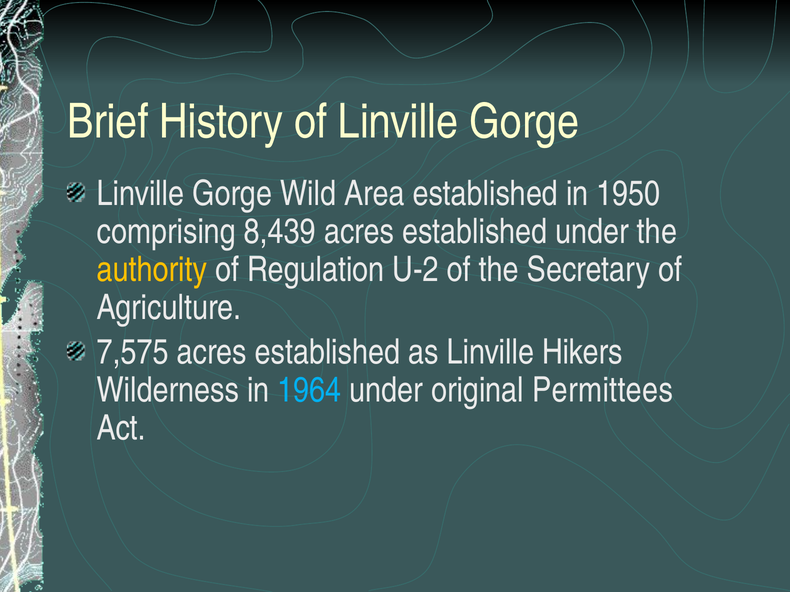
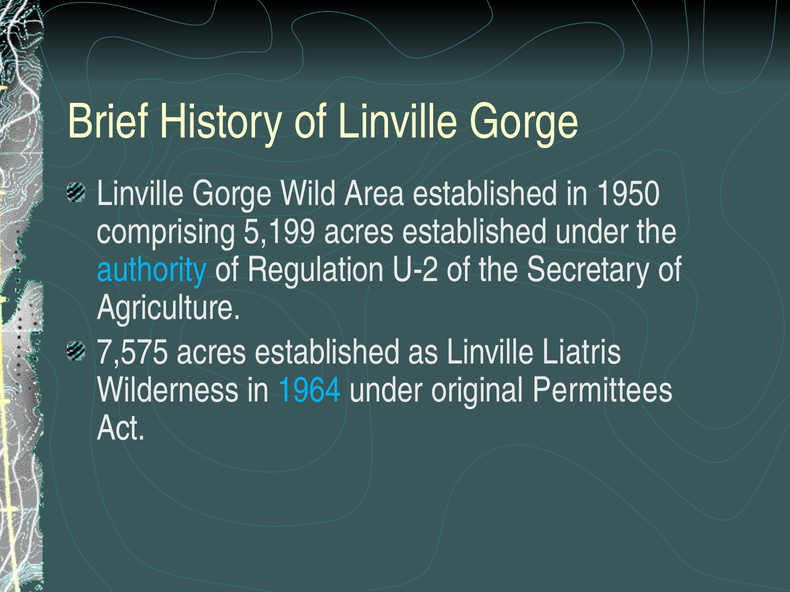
8,439: 8,439 -> 5,199 (280, 232)
authority colour: yellow -> light blue (152, 270)
Hikers: Hikers -> Liatris (582, 353)
